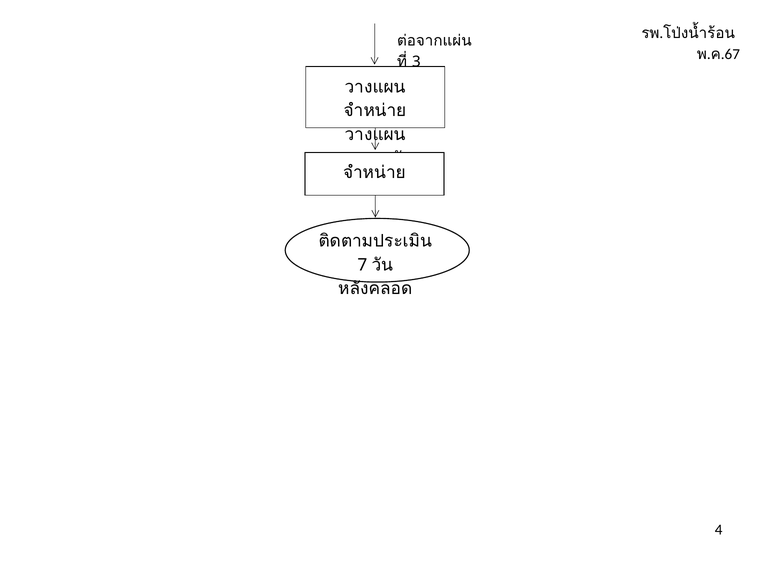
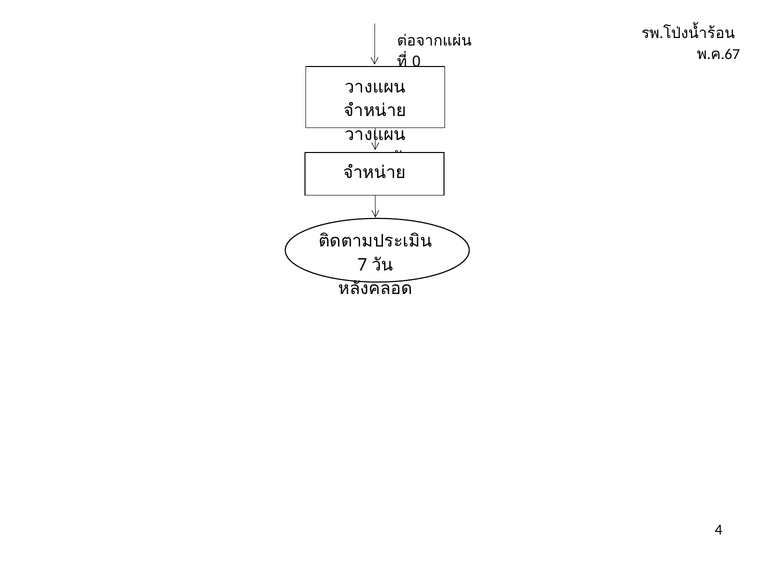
3: 3 -> 0 (416, 62)
